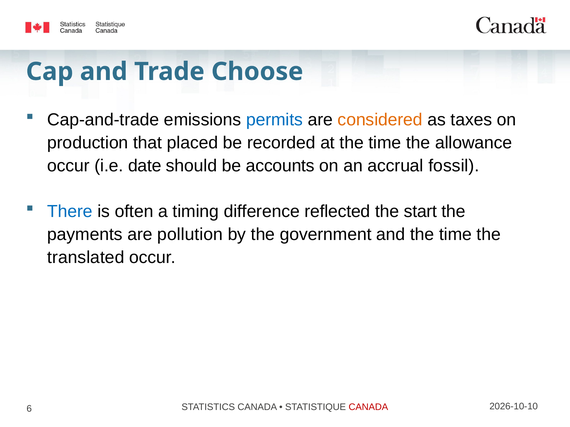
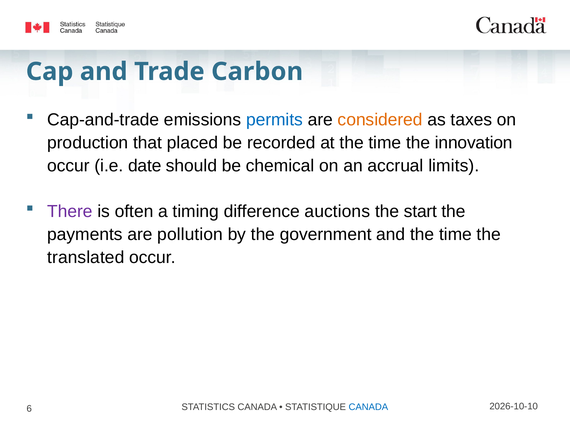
Choose: Choose -> Carbon (257, 72)
allowance: allowance -> innovation (474, 143)
accounts: accounts -> chemical (280, 166)
fossil: fossil -> limits (454, 166)
There colour: blue -> purple (70, 212)
reflected: reflected -> auctions (337, 212)
CANADA colour: red -> blue (368, 407)
